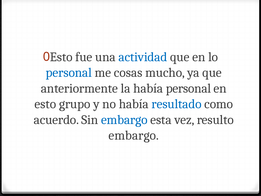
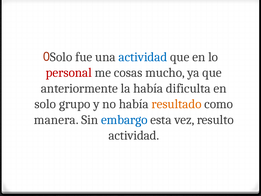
Esto: Esto -> Solo (61, 57)
personal colour: blue -> red (69, 73)
había personal: personal -> dificulta (188, 88)
esto: esto -> solo (45, 104)
resultado colour: blue -> orange (177, 104)
acuerdo: acuerdo -> manera (56, 120)
embargo: embargo -> actividad (134, 135)
